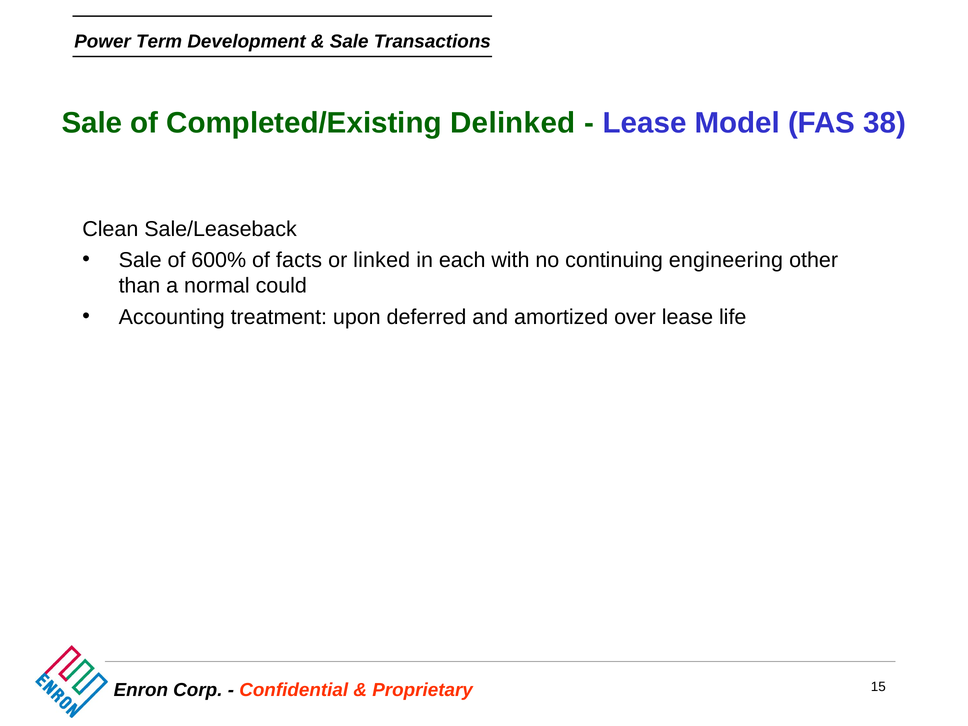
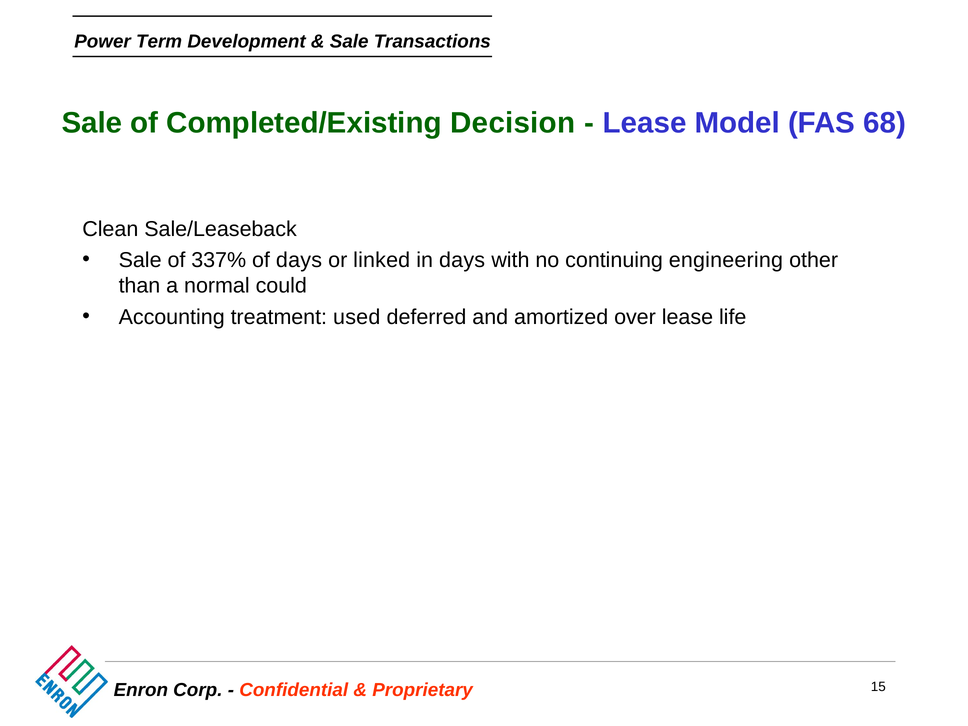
Delinked: Delinked -> Decision (513, 123)
38: 38 -> 68 (885, 123)
600%: 600% -> 337% (219, 260)
of facts: facts -> days (299, 260)
in each: each -> days (462, 260)
upon: upon -> used (357, 317)
